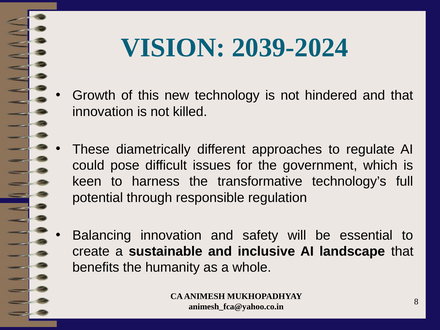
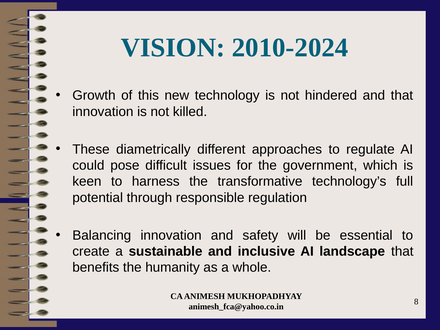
2039-2024: 2039-2024 -> 2010-2024 (290, 48)
